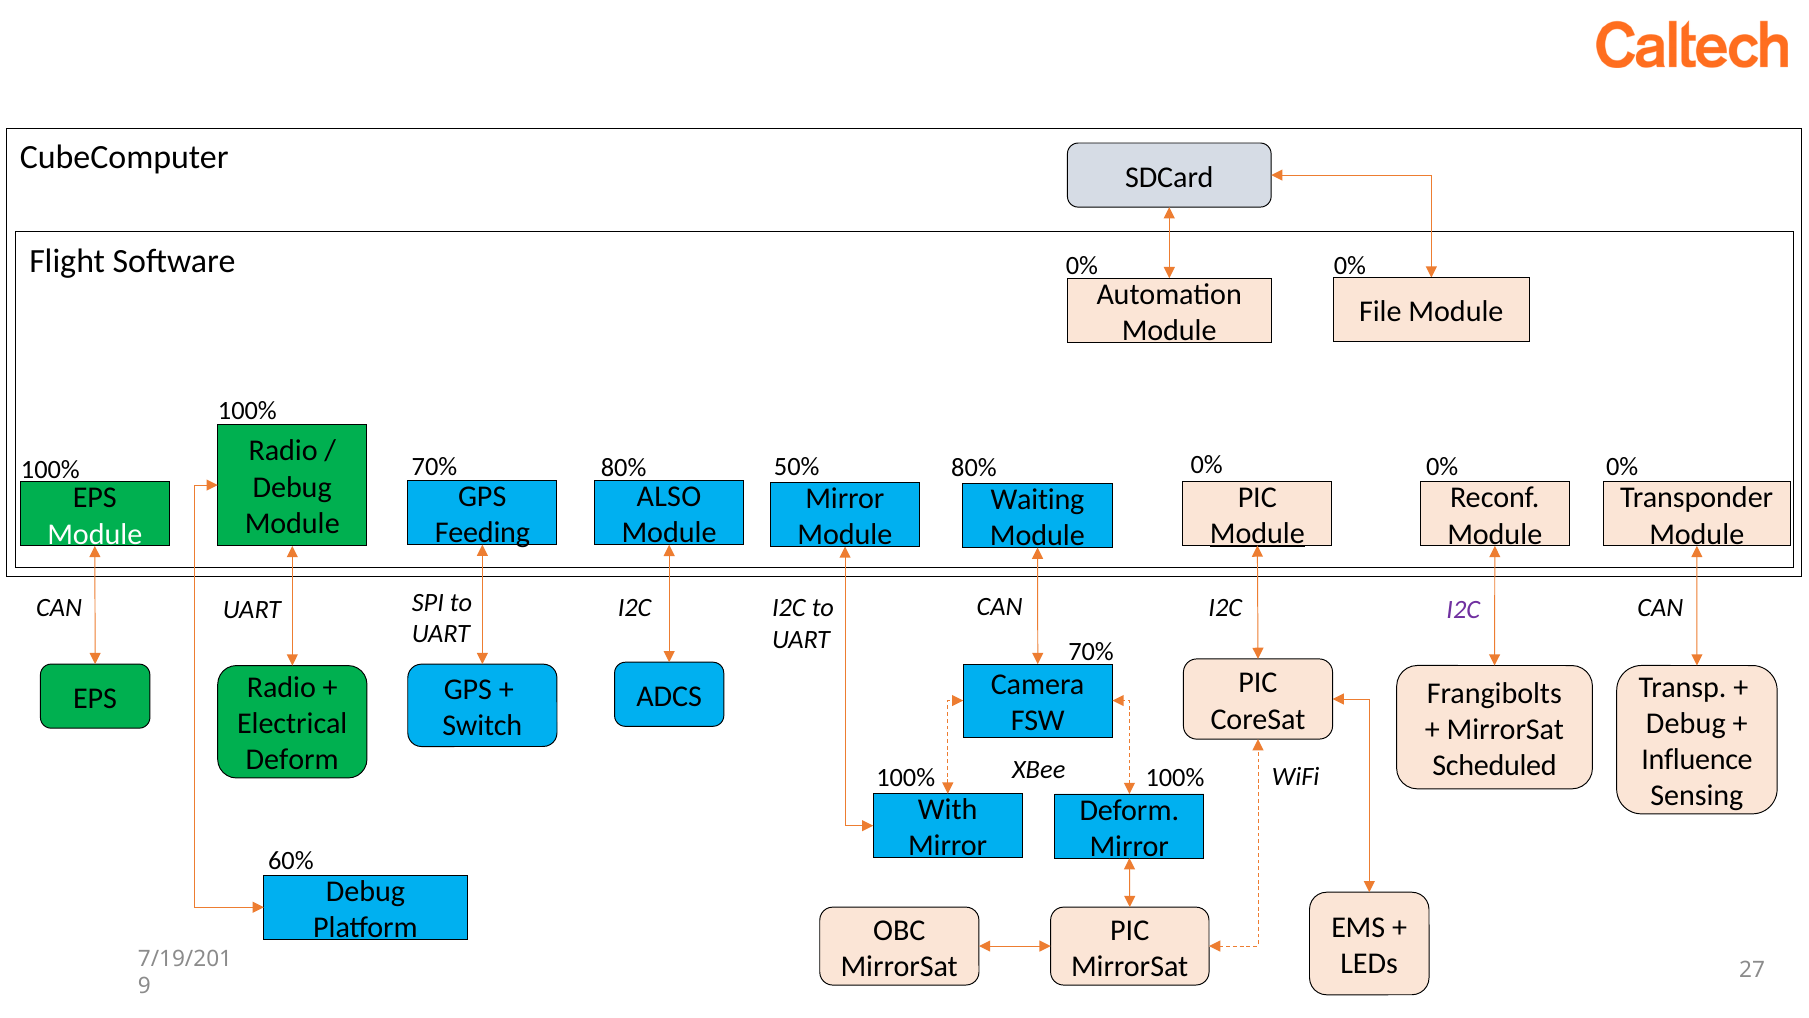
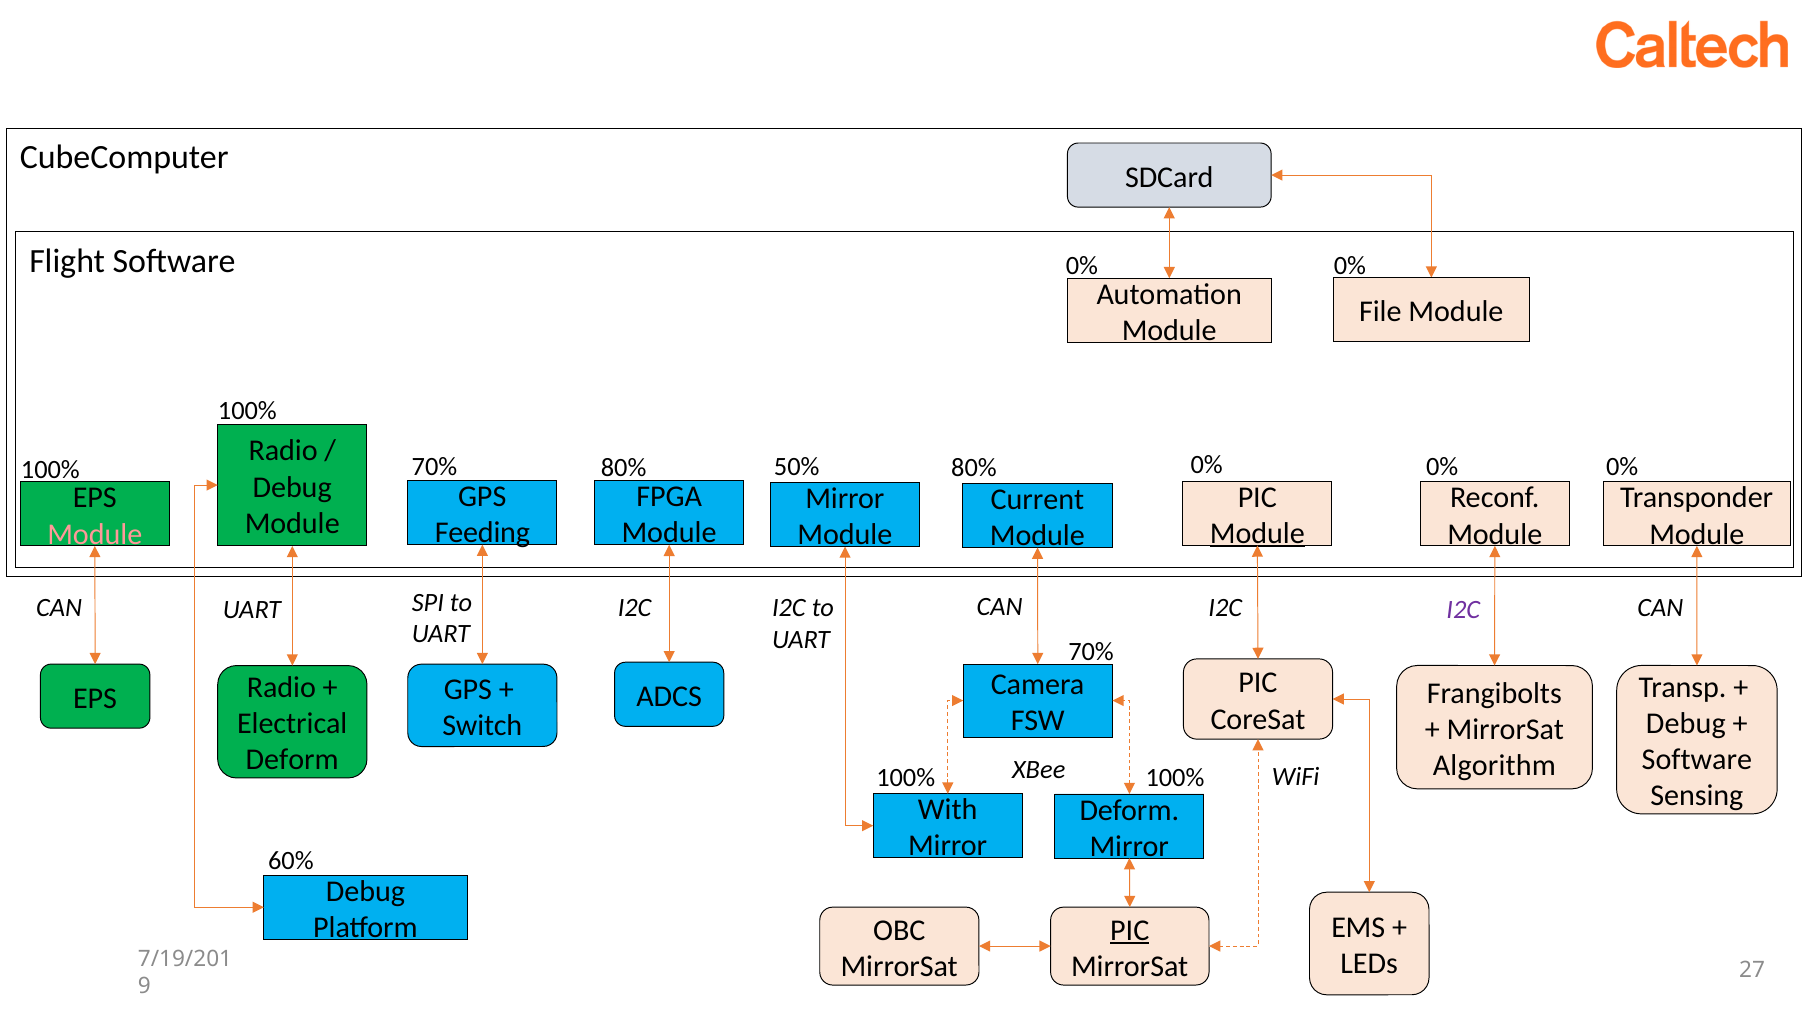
ALSO: ALSO -> FPGA (669, 497)
Waiting: Waiting -> Current (1037, 499)
Module colour: white -> pink (95, 534)
Influence: Influence -> Software (1697, 759)
Scheduled: Scheduled -> Algorithm (1494, 765)
PIC underline: none -> present (1130, 930)
